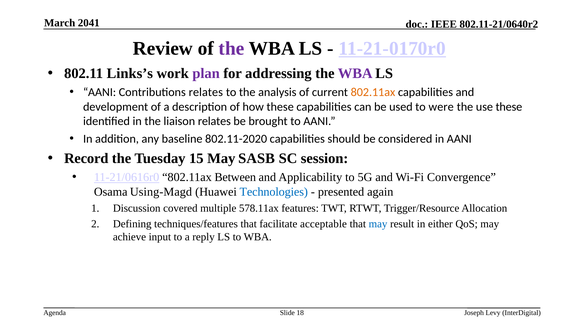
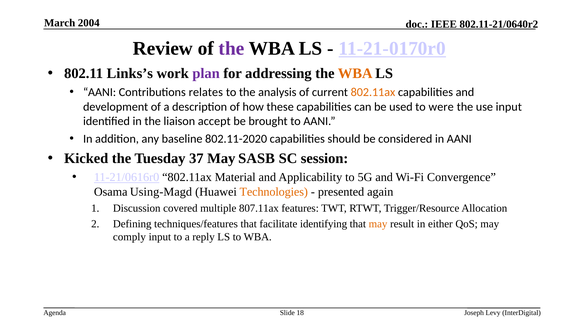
2041: 2041 -> 2004 (89, 23)
WBA colour: purple -> orange (355, 73)
use these: these -> input (509, 107)
liaison relates: relates -> accept (214, 121)
Record: Record -> Kicked (86, 158)
15: 15 -> 37 (196, 158)
Between: Between -> Material (235, 177)
Technologies colour: blue -> orange (274, 192)
578.11ax: 578.11ax -> 807.11ax (259, 208)
acceptable: acceptable -> identifying (324, 224)
may colour: blue -> orange (378, 224)
achieve: achieve -> comply (129, 237)
